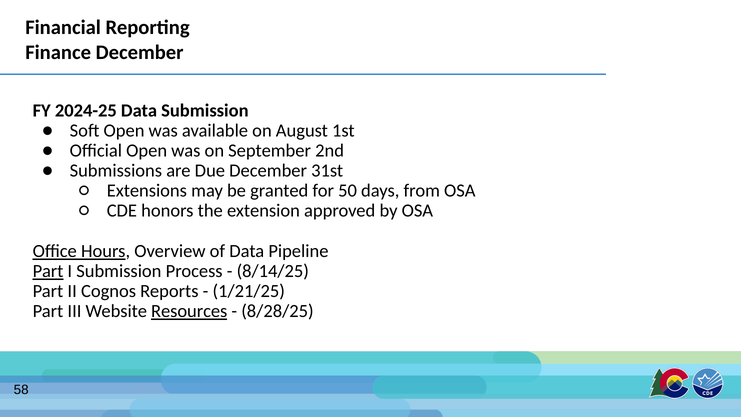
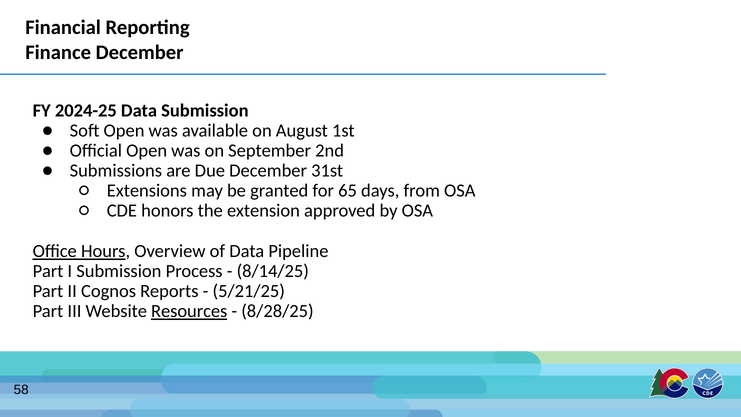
50: 50 -> 65 (348, 191)
Part underline: present -> none (48, 271)
1/21/25: 1/21/25 -> 5/21/25 (249, 291)
